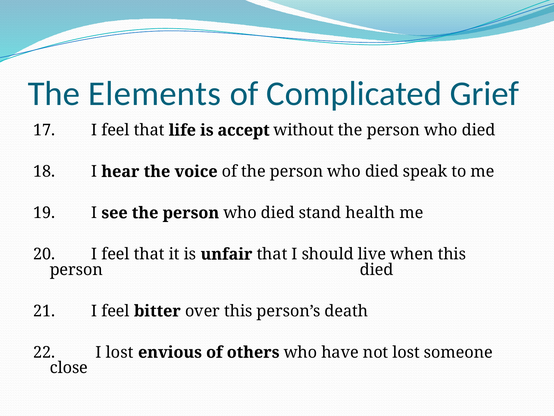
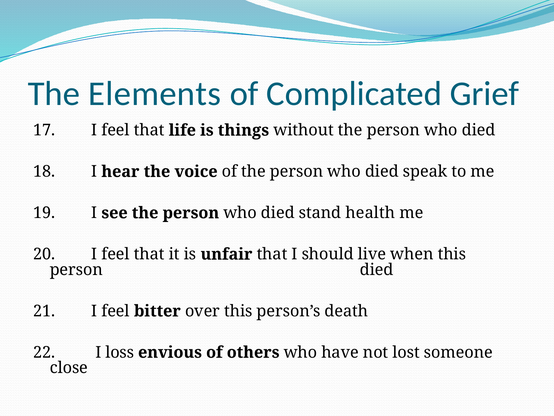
accept: accept -> things (243, 130)
I lost: lost -> loss (120, 352)
